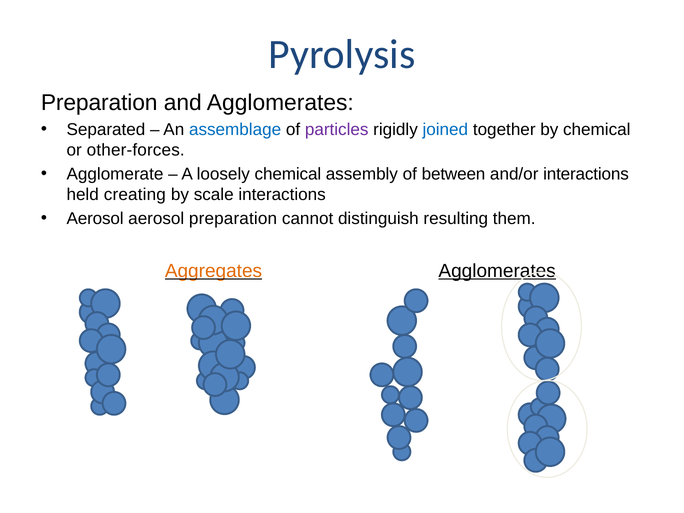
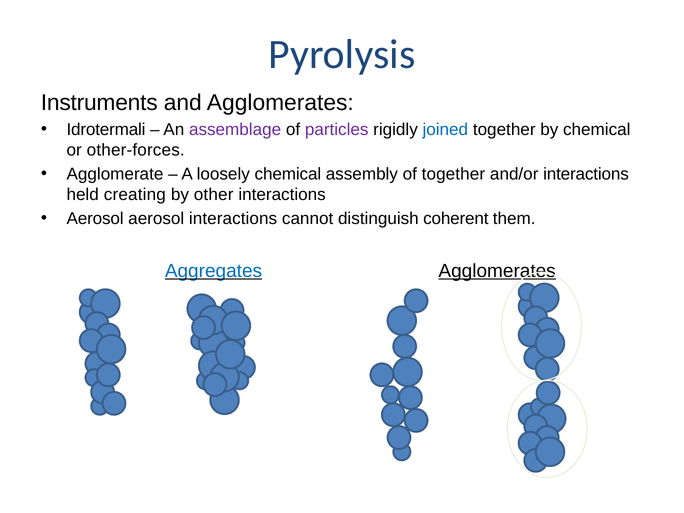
Preparation: Preparation -> Instruments (99, 103)
Separated: Separated -> Idrotermali (106, 130)
assemblage colour: blue -> purple (235, 130)
of between: between -> together (453, 174)
scale: scale -> other (214, 195)
aerosol preparation: preparation -> interactions (233, 219)
resulting: resulting -> coherent (456, 219)
Aggregates colour: orange -> blue (213, 271)
